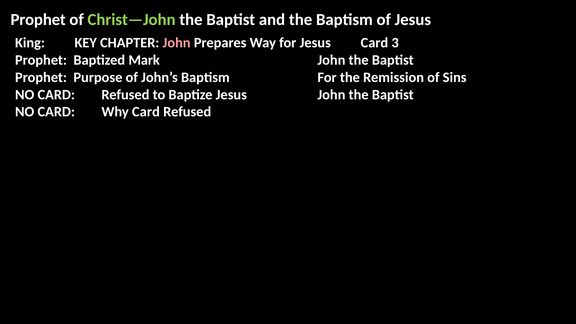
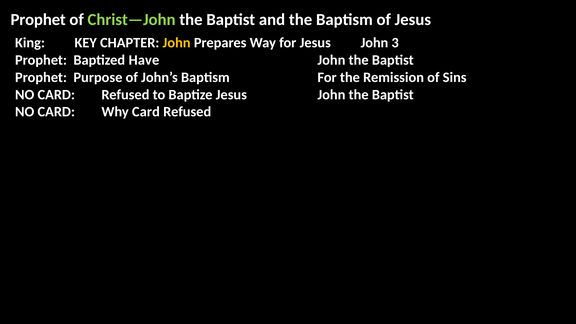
John colour: pink -> yellow (177, 43)
for Jesus Card: Card -> John (374, 43)
Mark: Mark -> Have (144, 60)
